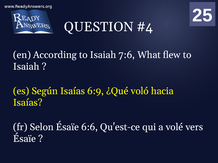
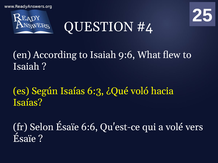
7:6: 7:6 -> 9:6 (127, 55)
6:9: 6:9 -> 6:3 (96, 91)
